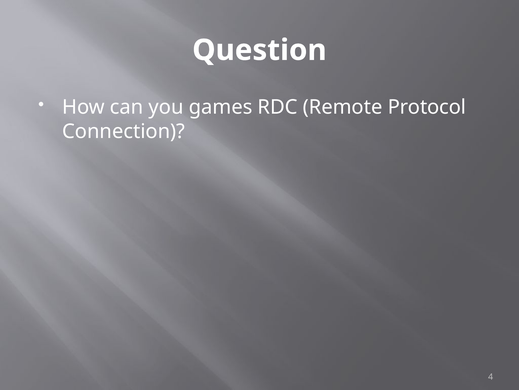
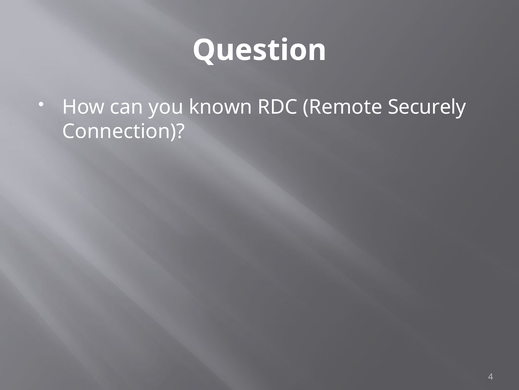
games: games -> known (221, 107)
Protocol: Protocol -> Securely (427, 107)
